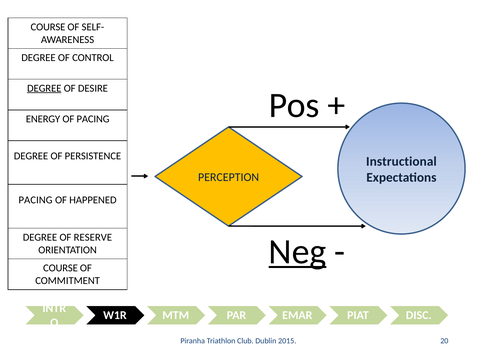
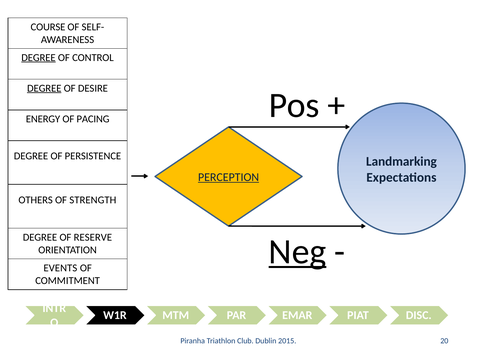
DEGREE underline: none -> present (38, 58)
Instructional: Instructional -> Landmarking (401, 162)
PERCEPTION underline: none -> present (229, 178)
PACING: PACING -> OTHERS (36, 200)
HAPPENED: HAPPENED -> STRENGTH (93, 200)
COURSE: COURSE -> EVENTS (60, 268)
